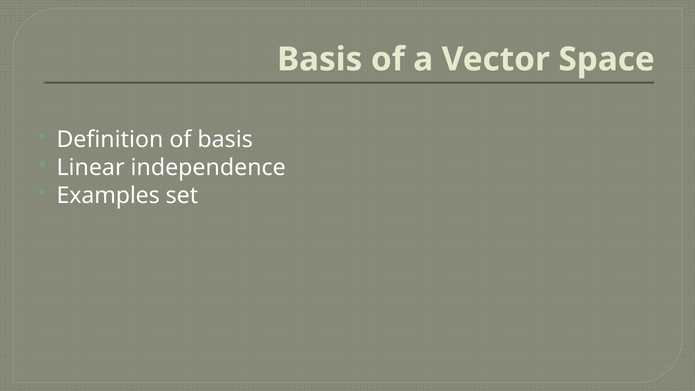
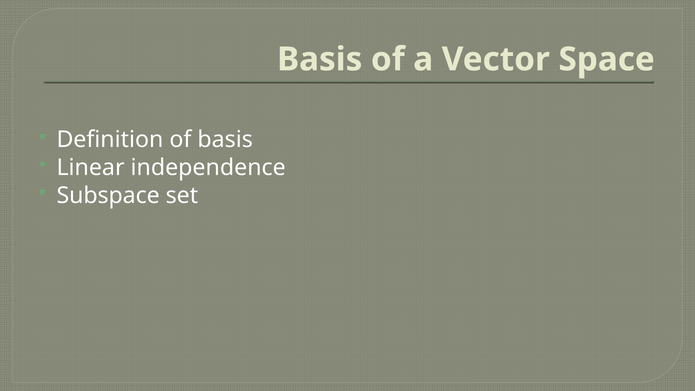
Examples: Examples -> Subspace (108, 195)
